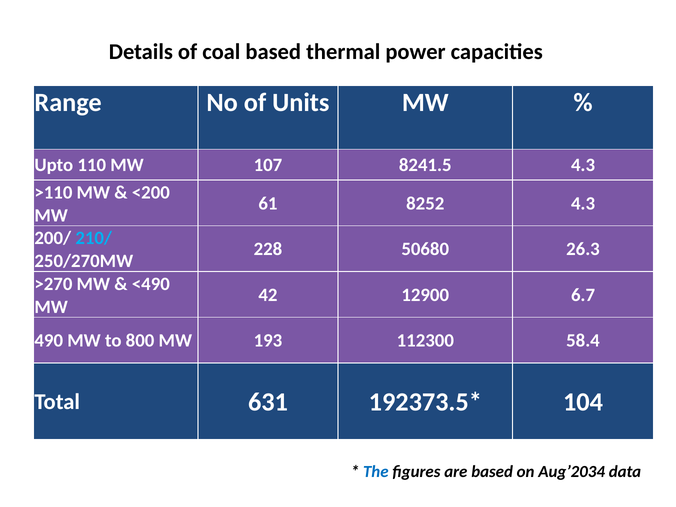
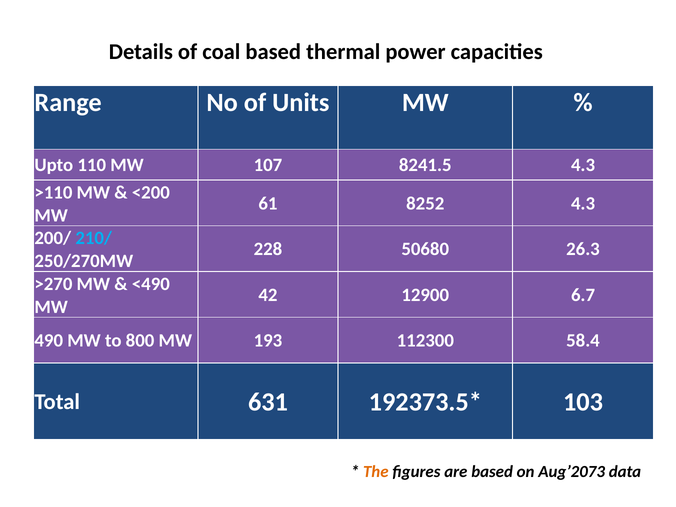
104: 104 -> 103 (583, 402)
The colour: blue -> orange (376, 472)
Aug’2034: Aug’2034 -> Aug’2073 (572, 472)
